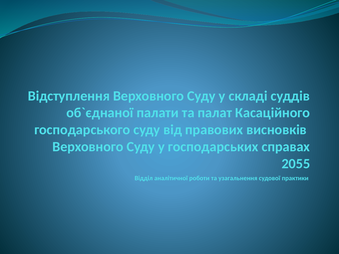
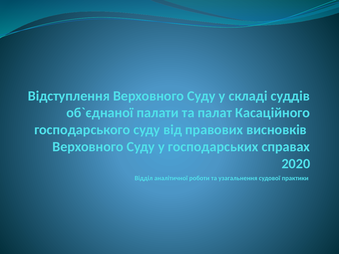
2055: 2055 -> 2020 (296, 164)
